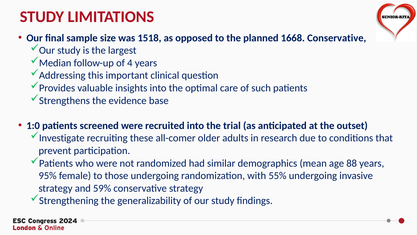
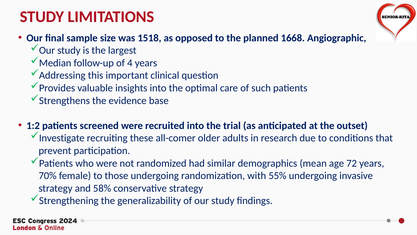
1668 Conservative: Conservative -> Angiographic (337, 38)
1:0: 1:0 -> 1:2 (33, 125)
88: 88 -> 72 (352, 163)
95%: 95% -> 70% (48, 175)
59%: 59% -> 58% (102, 188)
